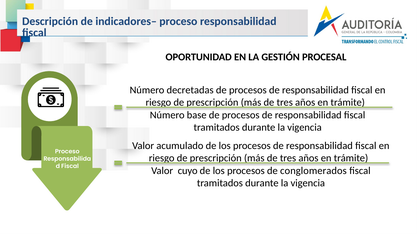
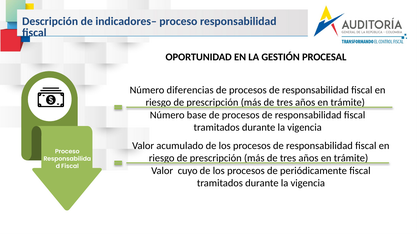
decretadas: decretadas -> diferencias (190, 90)
conglomerados: conglomerados -> periódicamente (313, 171)
